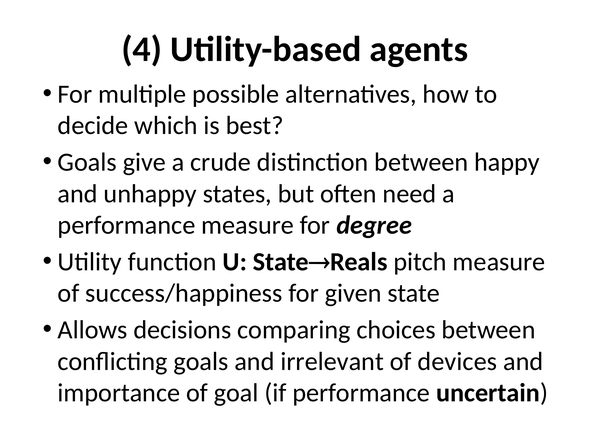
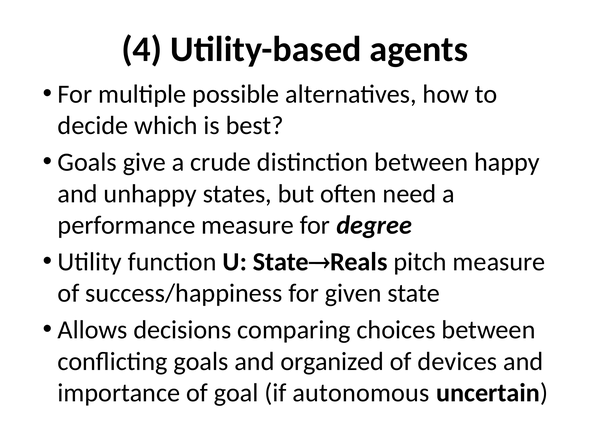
irrelevant: irrelevant -> organized (332, 362)
if performance: performance -> autonomous (361, 393)
